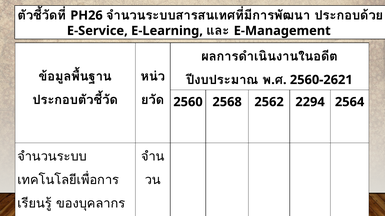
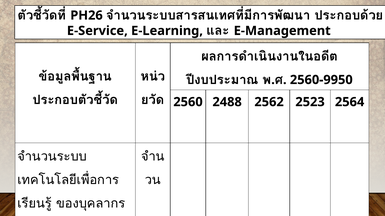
2560-2621: 2560-2621 -> 2560-9950 (321, 80)
2568: 2568 -> 2488 (227, 102)
2294: 2294 -> 2523 (310, 102)
